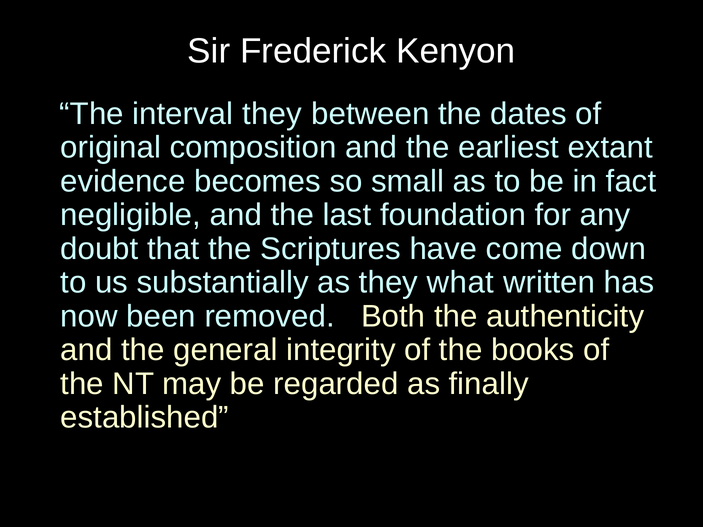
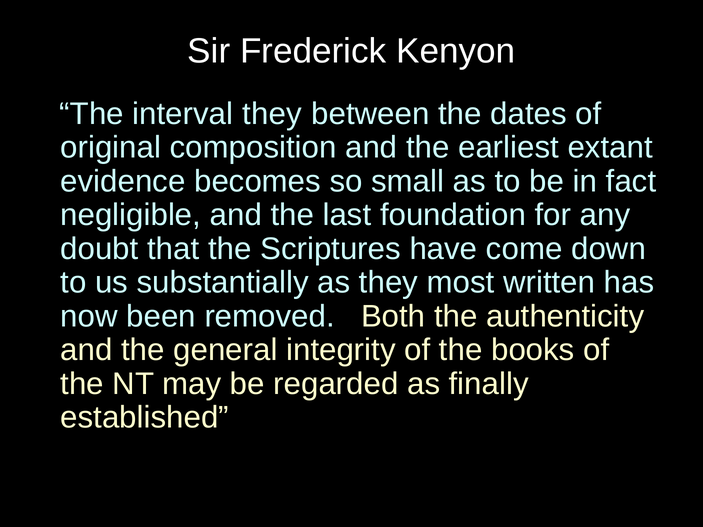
what: what -> most (461, 283)
